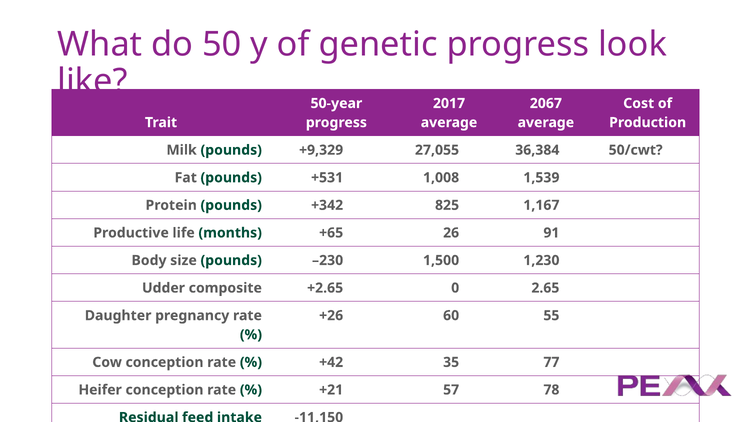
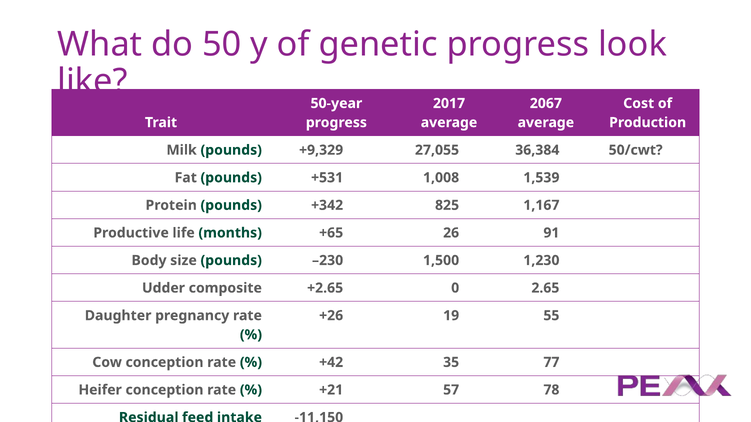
60: 60 -> 19 (451, 316)
